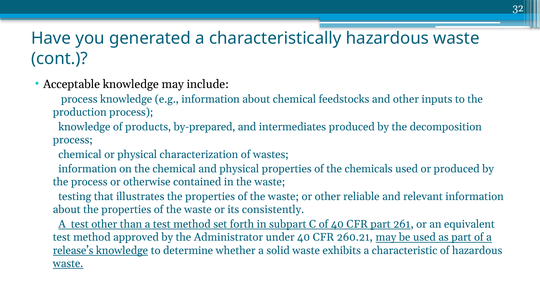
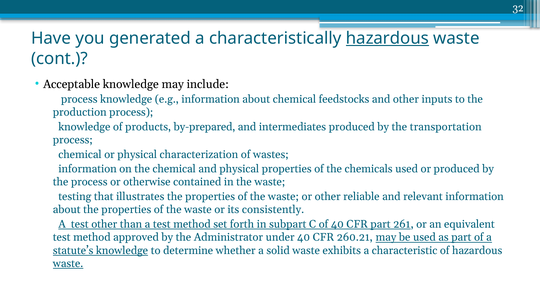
hazardous underline: none -> present (387, 38)
decomposition: decomposition -> transportation (446, 127)
release’s: release’s -> statute’s (73, 250)
